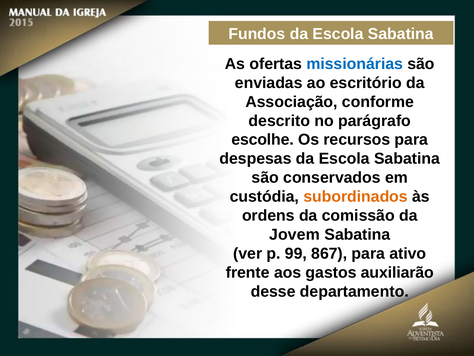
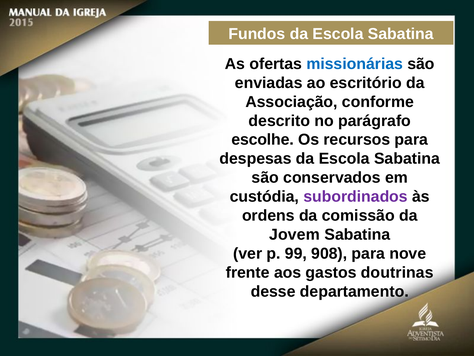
subordinados colour: orange -> purple (356, 196)
867: 867 -> 908 (329, 253)
ativo: ativo -> nove (408, 253)
auxiliarão: auxiliarão -> doutrinas (397, 272)
